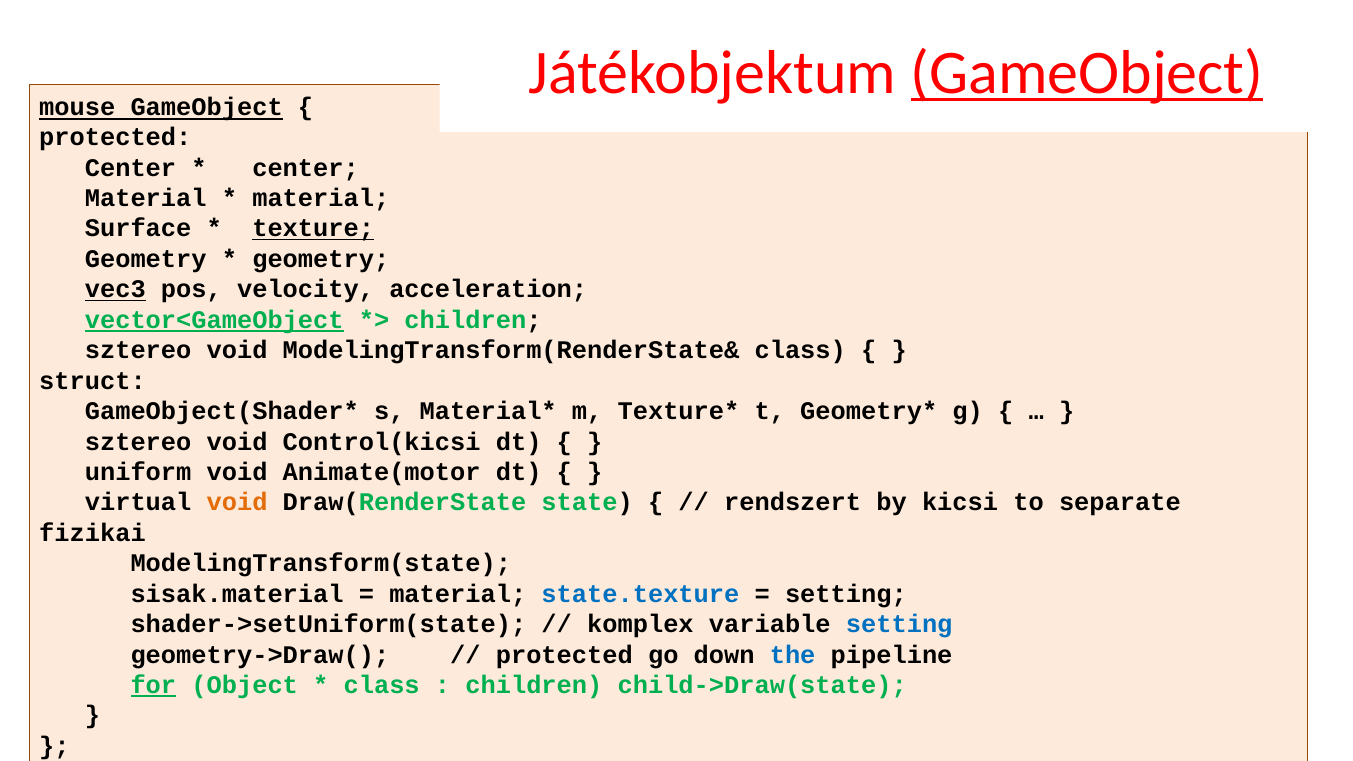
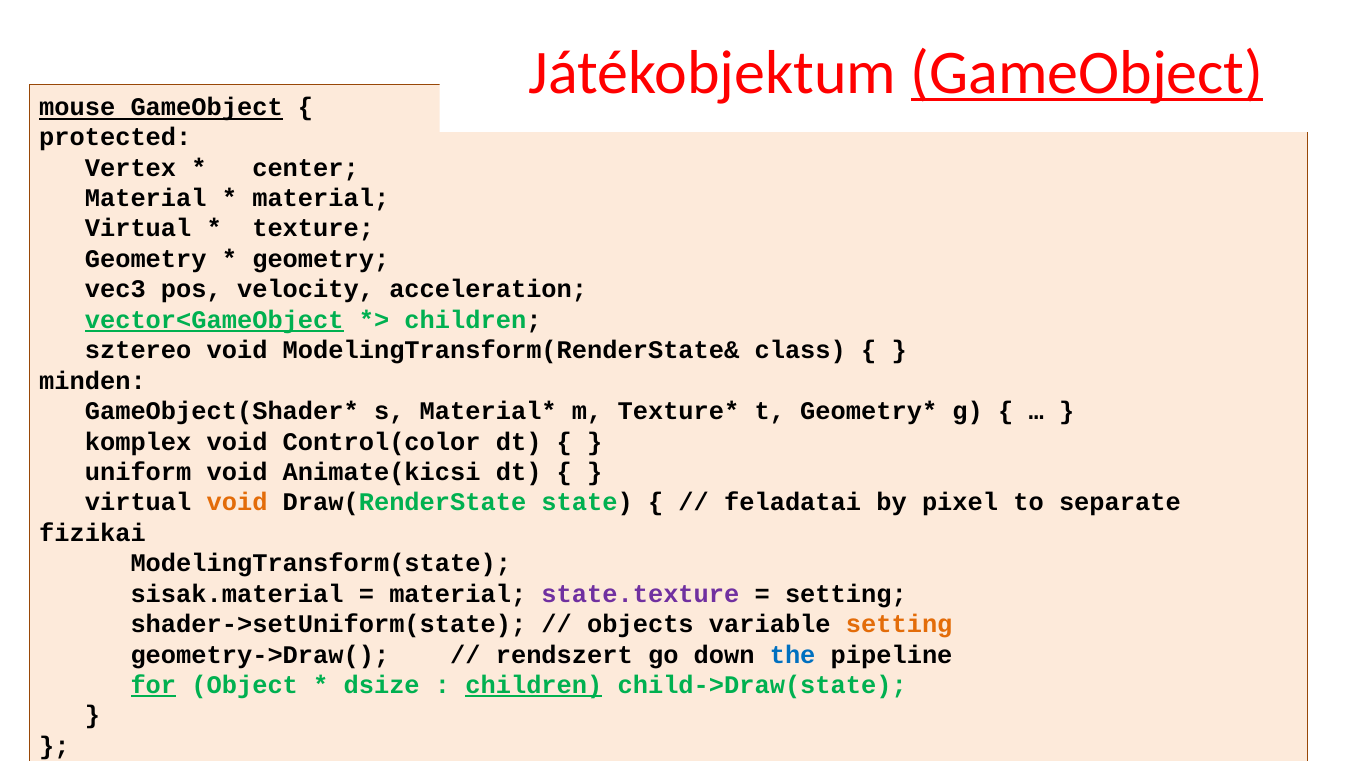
Center: Center -> Vertex (131, 168)
Surface: Surface -> Virtual (138, 229)
texture underline: present -> none (313, 229)
vec3 underline: present -> none (115, 289)
struct: struct -> minden (92, 381)
sztereo: sztereo -> komplex (138, 442)
Control(kicsi: Control(kicsi -> Control(color (382, 442)
Animate(motor: Animate(motor -> Animate(kicsi (382, 472)
rendszert: rendszert -> feladatai (793, 503)
kicsi: kicsi -> pixel (960, 503)
state.texture colour: blue -> purple (640, 594)
komplex: komplex -> objects (640, 624)
setting colour: blue -> orange (899, 624)
protected: protected -> rendszert (564, 655)
class: class -> dsize (382, 685)
children underline: none -> present (534, 685)
